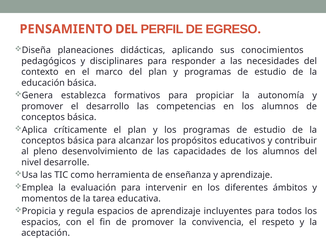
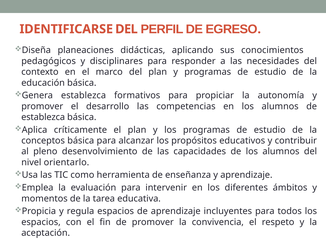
PENSAMIENTO: PENSAMIENTO -> IDENTIFICARSE (66, 29)
conceptos: conceptos -> establezca (43, 117)
desarrolle: desarrolle -> orientarlo (66, 163)
